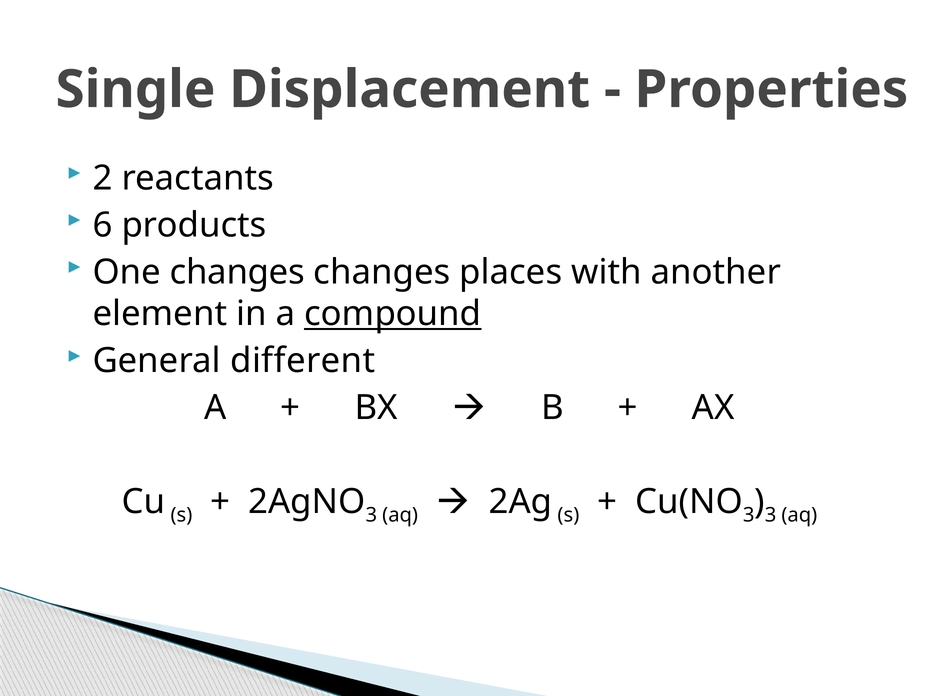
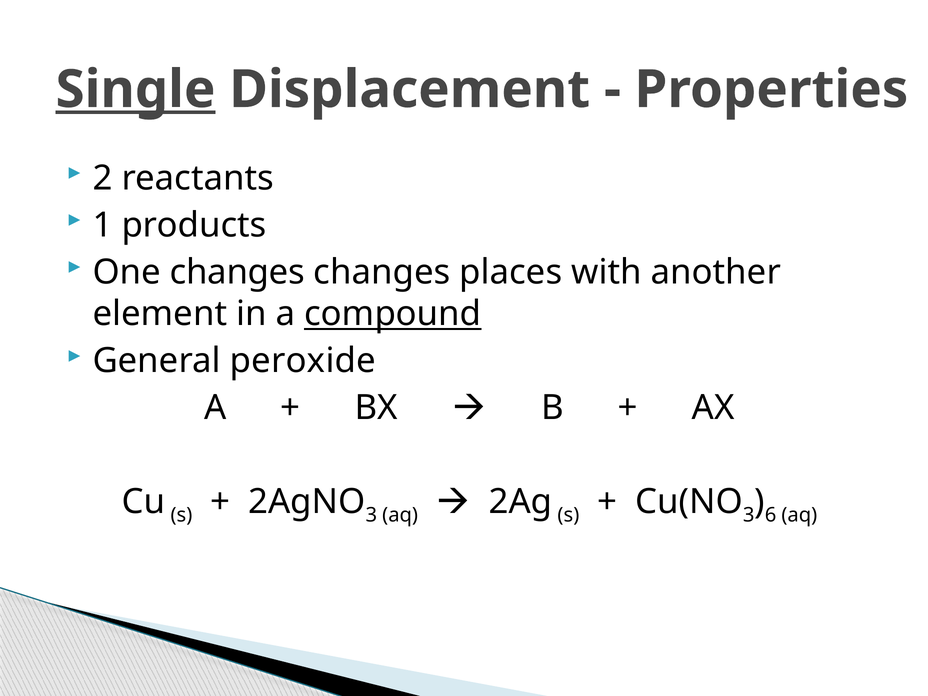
Single underline: none -> present (136, 90)
6: 6 -> 1 (103, 225)
different: different -> peroxide (303, 361)
3: 3 -> 6 (771, 515)
